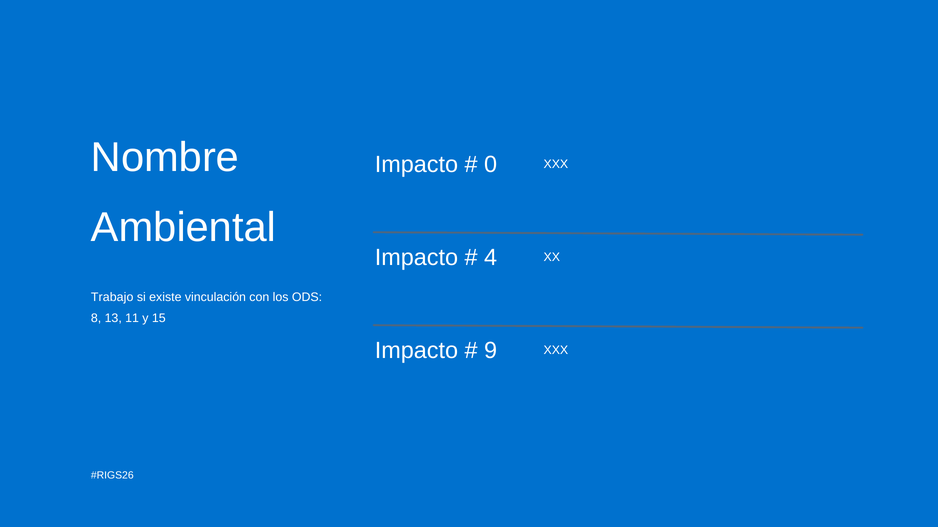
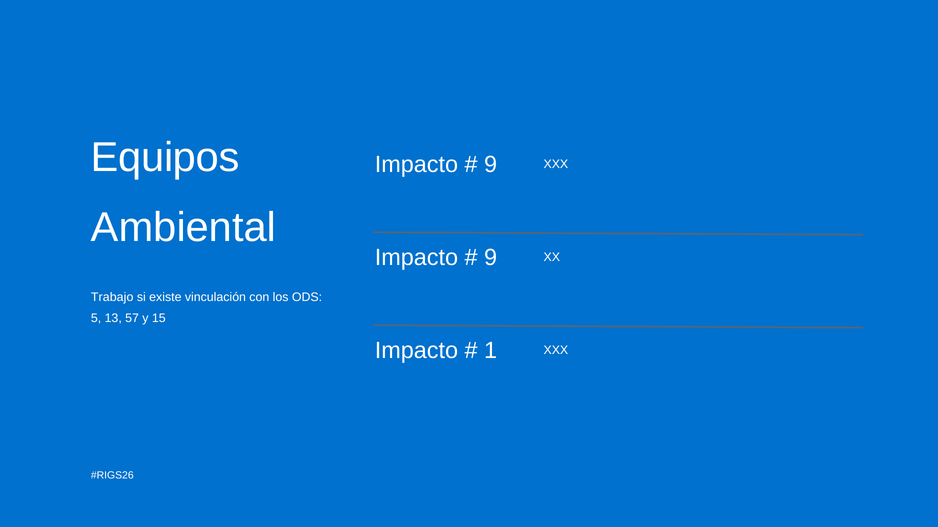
Nombre: Nombre -> Equipos (165, 158)
0: 0 -> 9 (491, 165)
4: 4 -> 9 (491, 258)
8: 8 -> 5 (96, 318)
11: 11 -> 57 (132, 318)
9: 9 -> 1 (491, 351)
